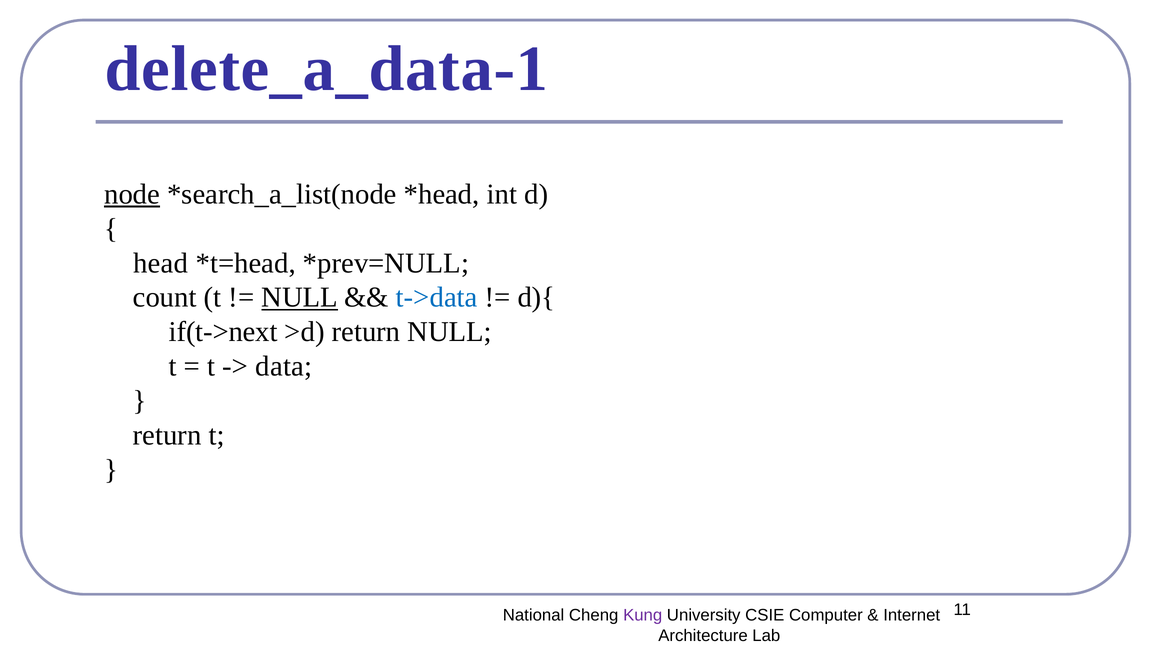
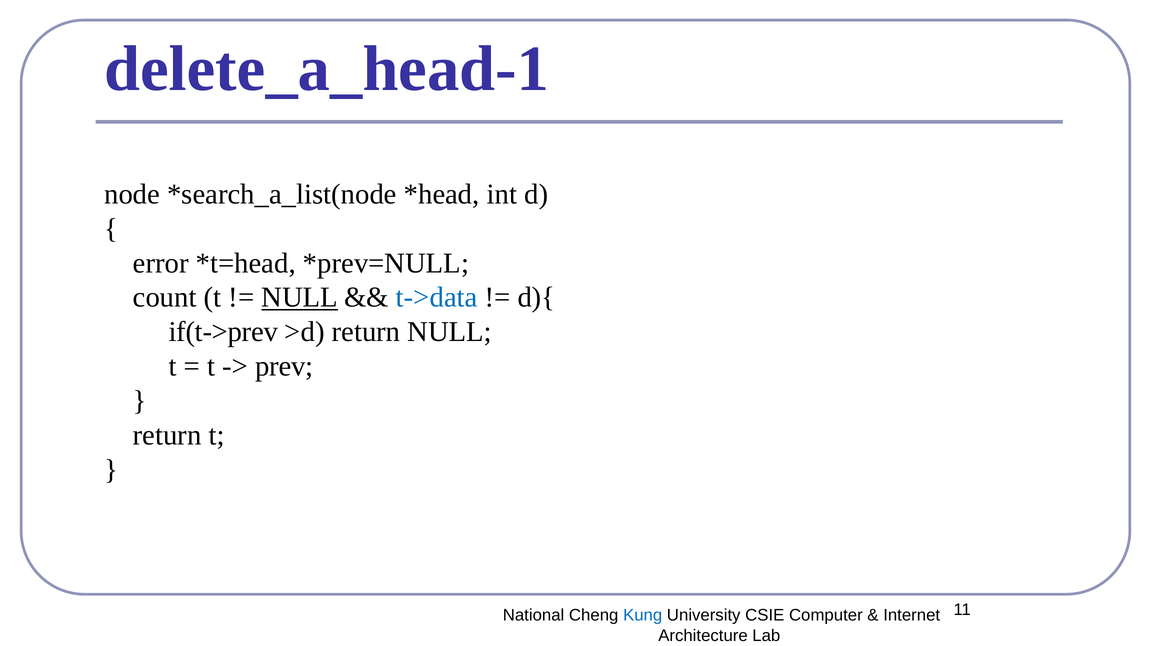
delete_a_data-1: delete_a_data-1 -> delete_a_head-1 (327, 69)
node underline: present -> none (132, 194)
head: head -> error (161, 263)
if(t->next: if(t->next -> if(t->prev (223, 332)
data: data -> prev (284, 367)
Kung colour: purple -> blue (643, 616)
